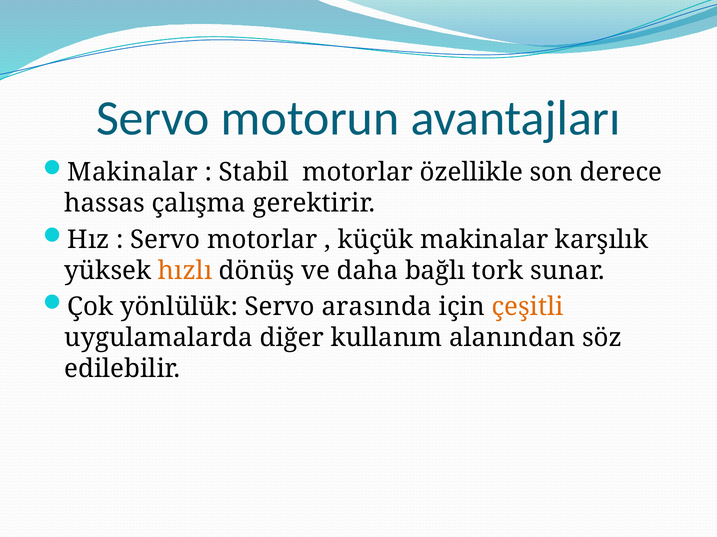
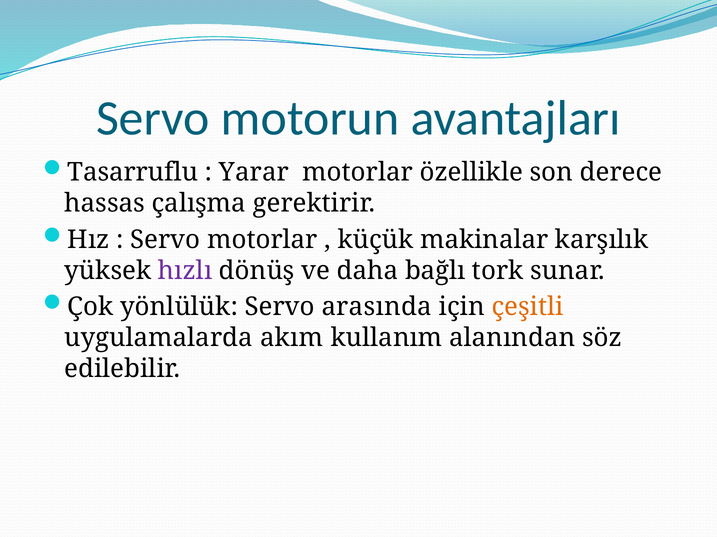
Makinalar: Makinalar -> Tasarruflu (133, 173)
Stabil: Stabil -> Yarar (254, 173)
hızlı colour: orange -> purple (185, 271)
diğer: diğer -> akım (292, 338)
